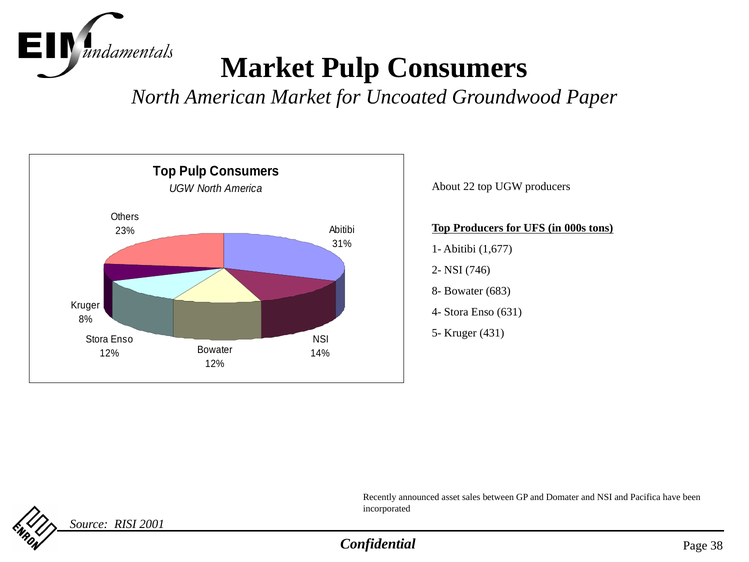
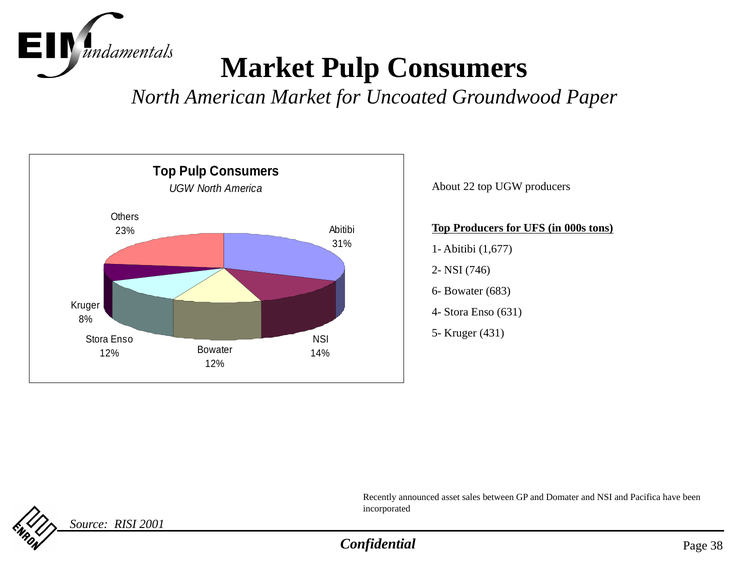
8-: 8- -> 6- (437, 291)
